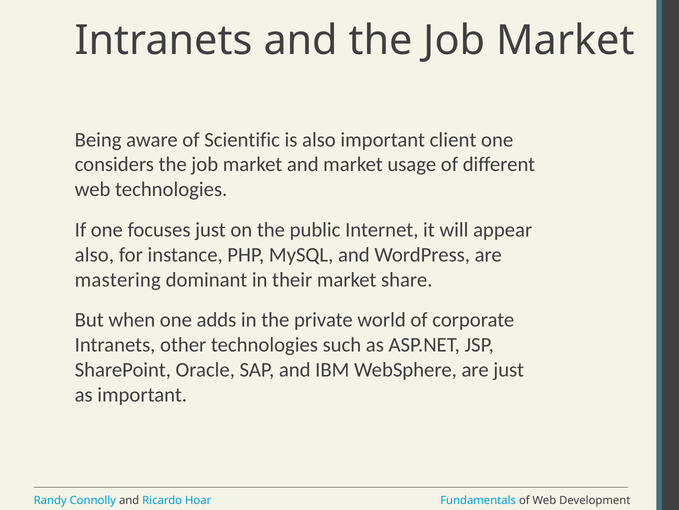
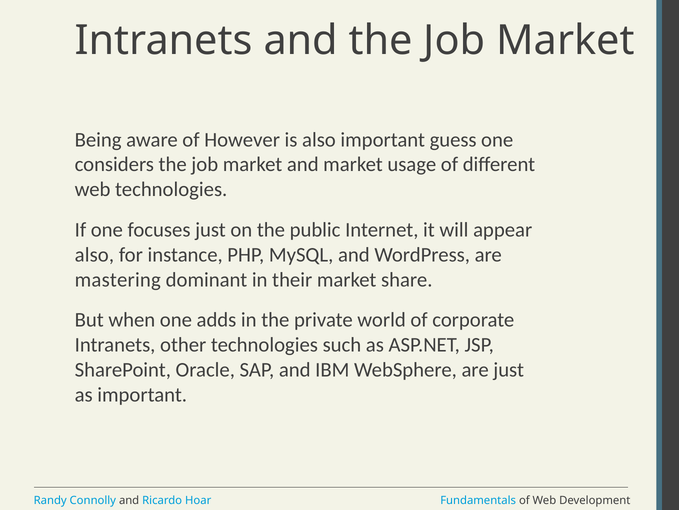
Scientific: Scientific -> However (242, 140)
client: client -> guess (453, 140)
